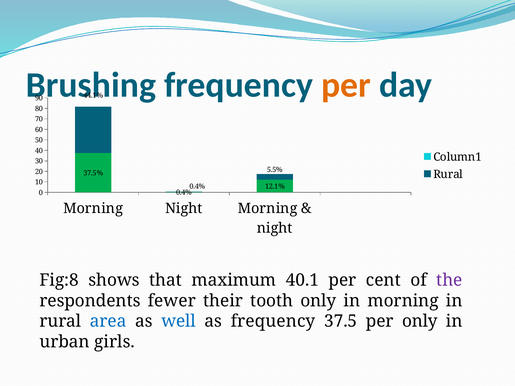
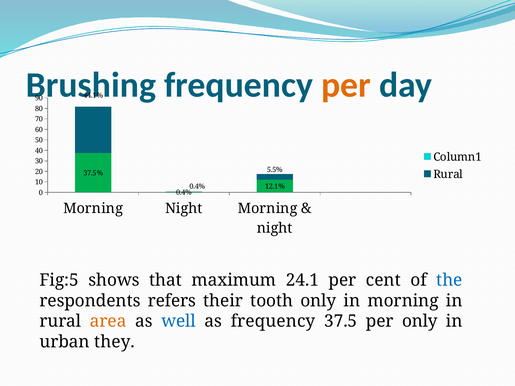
Fig:8: Fig:8 -> Fig:5 (59, 280)
40.1: 40.1 -> 24.1 (302, 280)
the colour: purple -> blue (449, 280)
fewer: fewer -> refers (172, 301)
area colour: blue -> orange (108, 322)
girls: girls -> they (115, 342)
